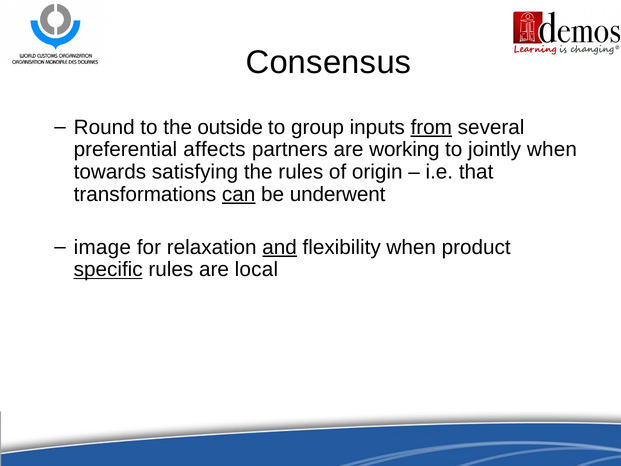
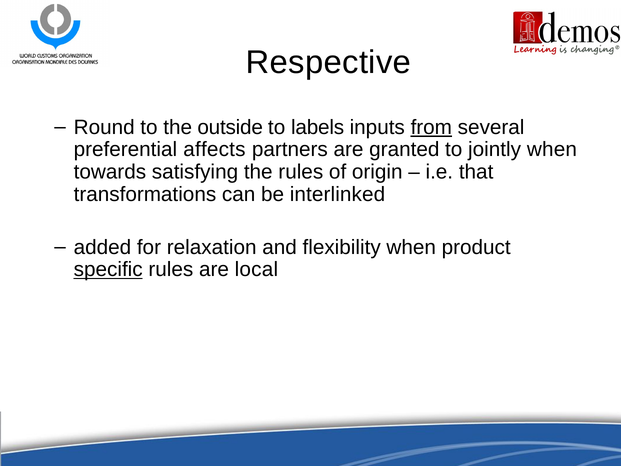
Consensus: Consensus -> Respective (328, 62)
group: group -> labels (318, 127)
working: working -> granted (404, 150)
can underline: present -> none (239, 194)
underwent: underwent -> interlinked (337, 194)
image: image -> added (102, 247)
and underline: present -> none (280, 247)
